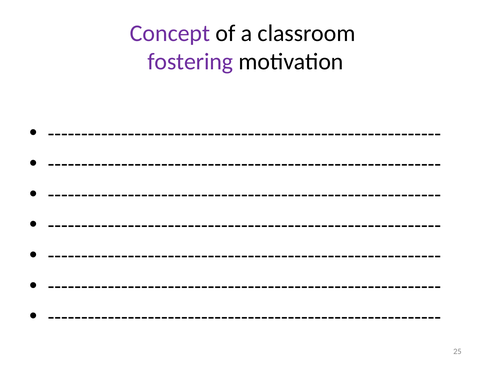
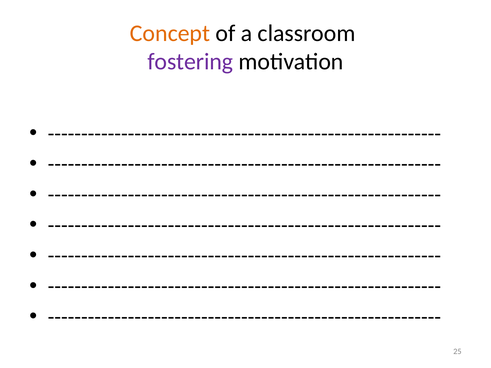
Concept colour: purple -> orange (170, 33)
